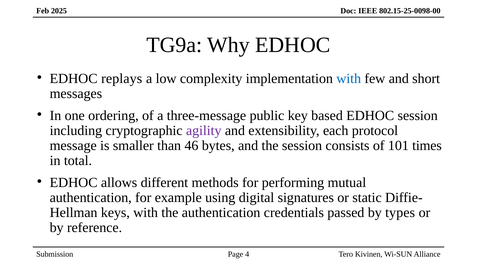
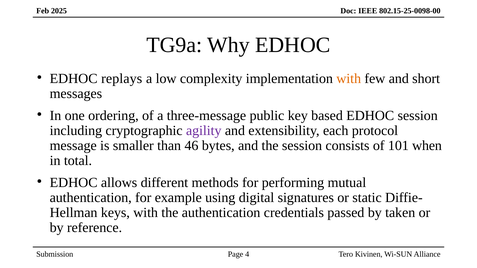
with colour: blue -> orange (349, 79)
times: times -> when (427, 146)
types: types -> taken (400, 213)
